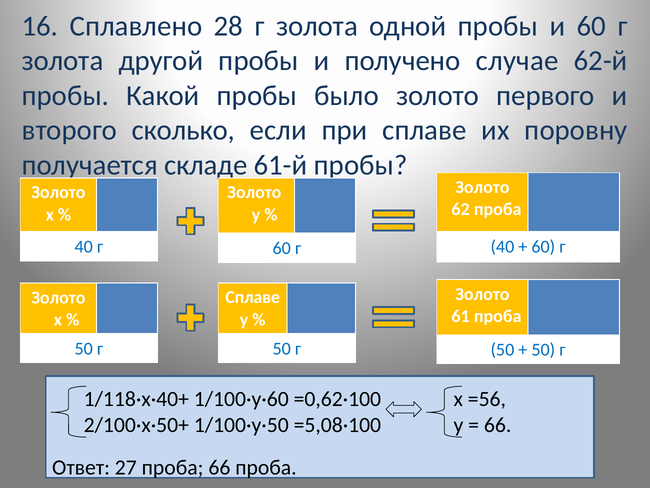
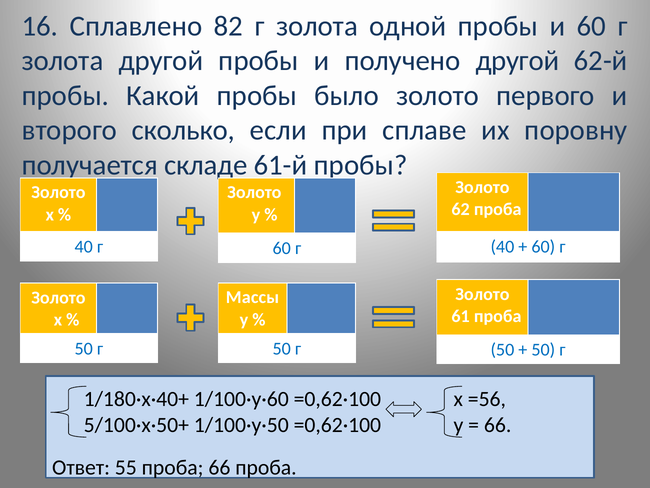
28: 28 -> 82 (228, 26)
получено случае: случае -> другой (517, 61)
Сплаве: Сплаве -> Массы (253, 297)
1/118·х·40+: 1/118·х·40+ -> 1/180·х·40+ (136, 399)
2/100·х·50+: 2/100·х·50+ -> 5/100·х·50+ (136, 425)
1/100·у·50 =5,08·100: =5,08·100 -> =0,62·100 (337, 425)
27: 27 -> 55 (126, 467)
